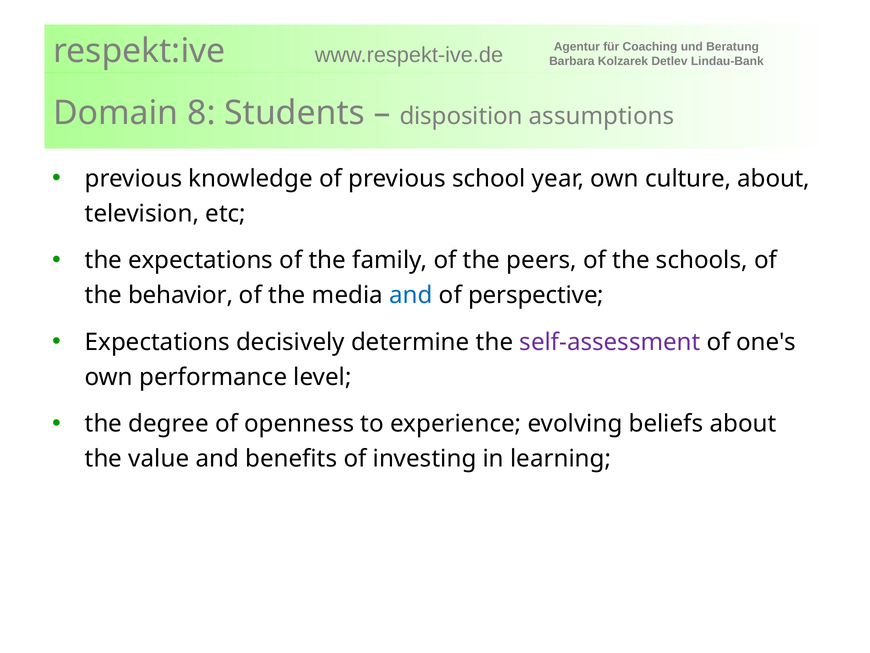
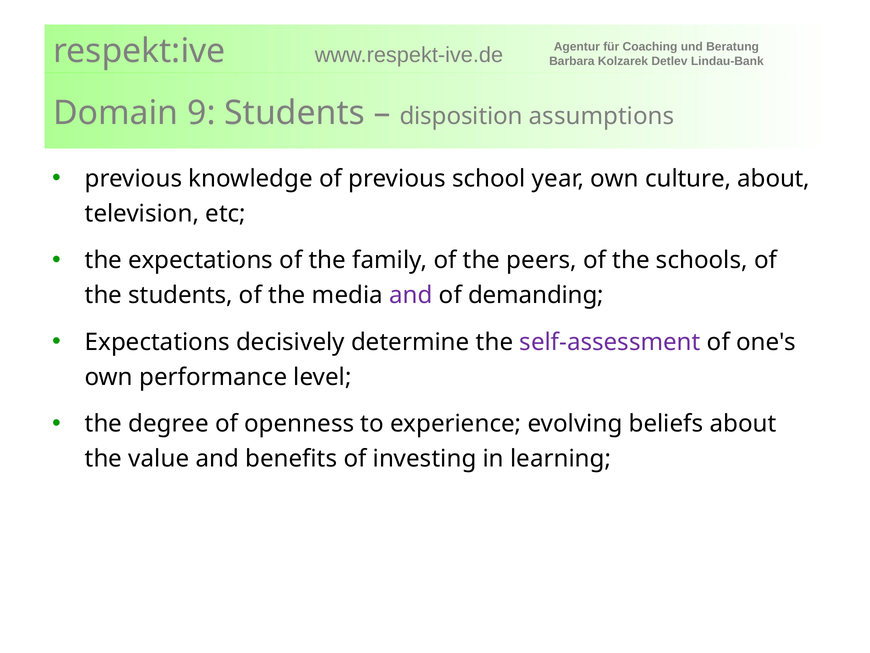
8: 8 -> 9 (201, 113)
the behavior: behavior -> students (181, 295)
and colour: blue -> purple (411, 295)
perspective: perspective -> demanding (536, 295)
